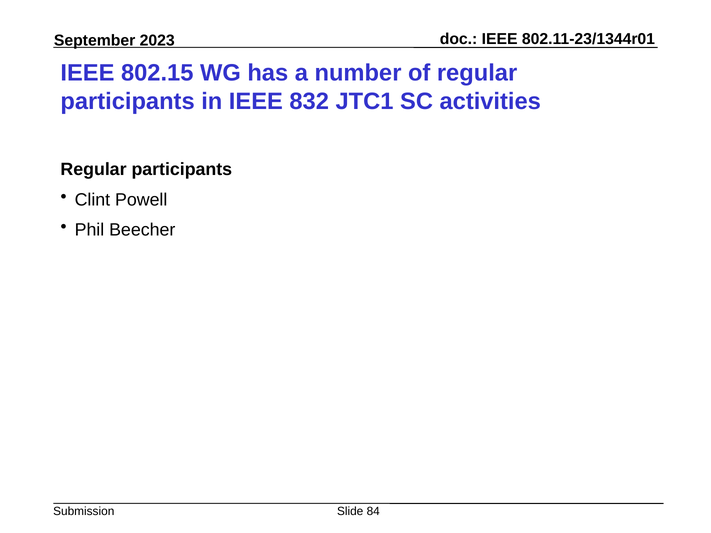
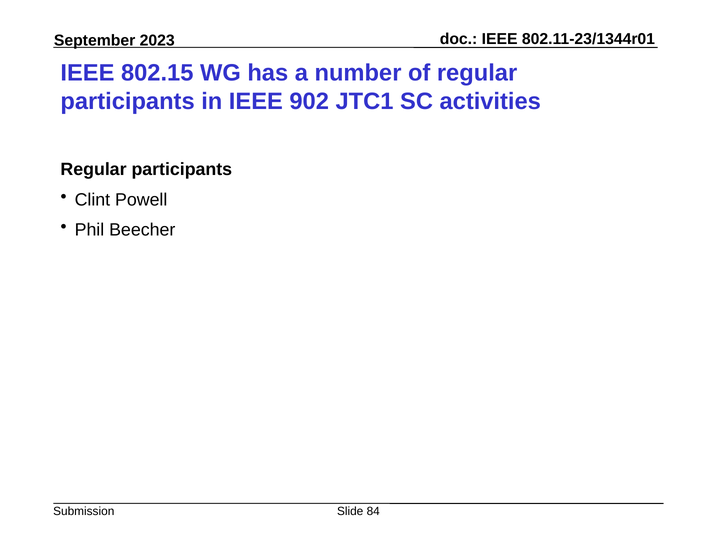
832: 832 -> 902 (309, 101)
